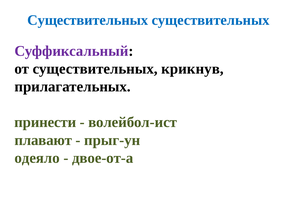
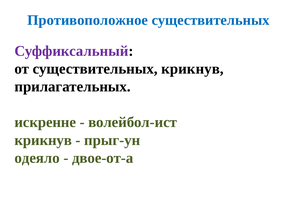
Существительных: Существительных -> Противоположное (88, 20)
принести: принести -> искренне (45, 122)
плавают: плавают -> крикнув (43, 140)
